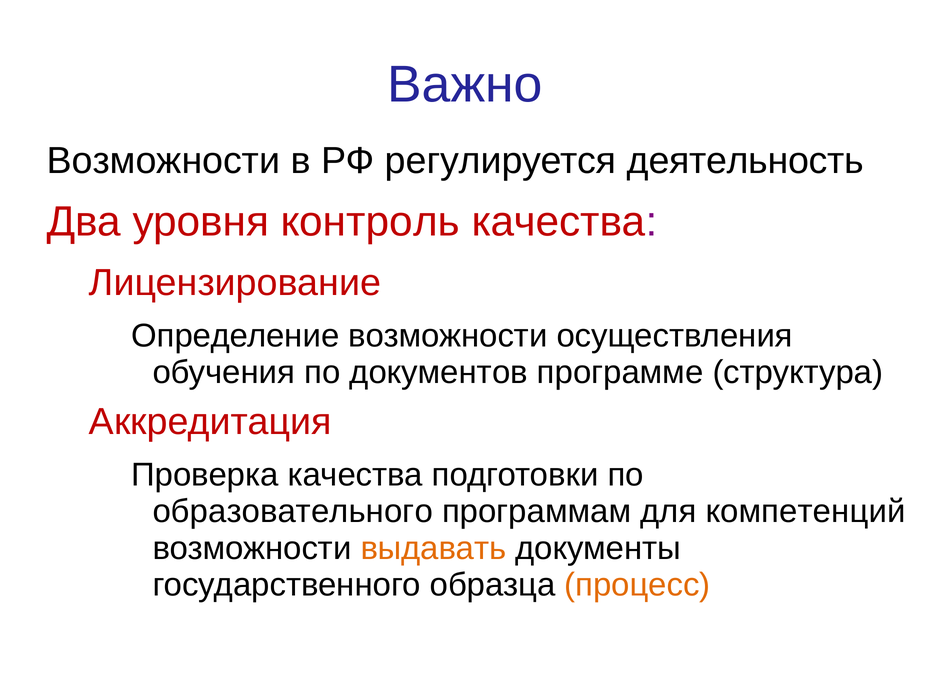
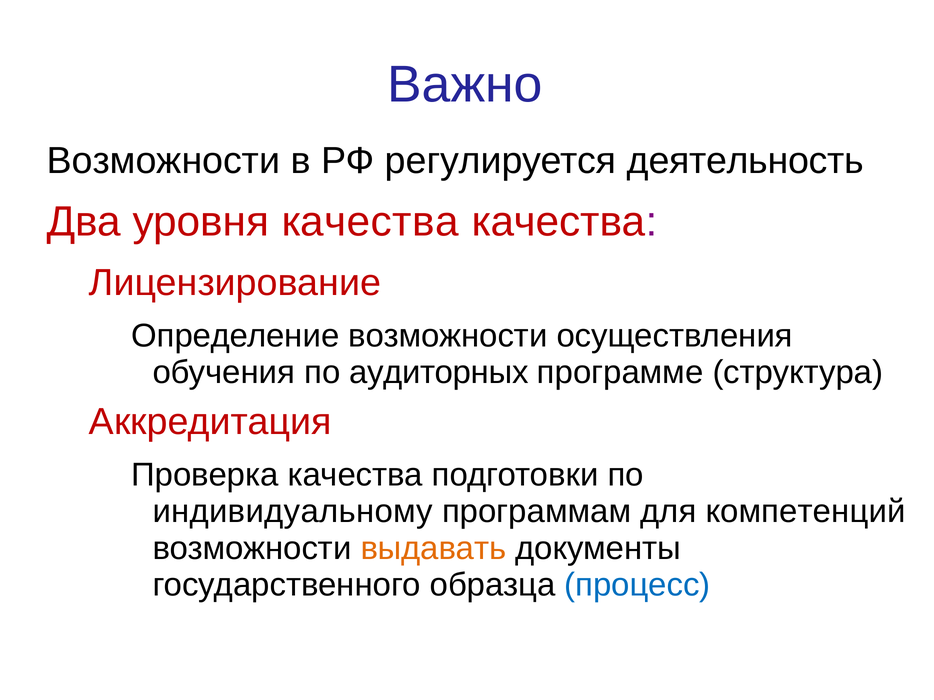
уровня контроль: контроль -> качества (370, 222)
документов: документов -> аудиторных (439, 373)
образовательного: образовательного -> индивидуальному (293, 512)
процесс colour: orange -> blue (637, 585)
